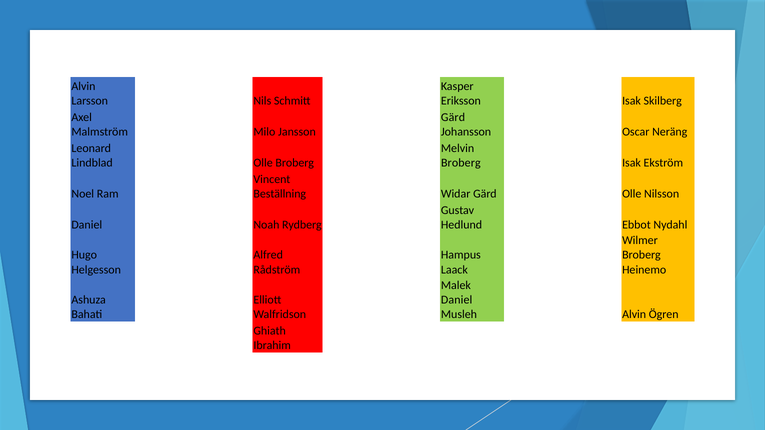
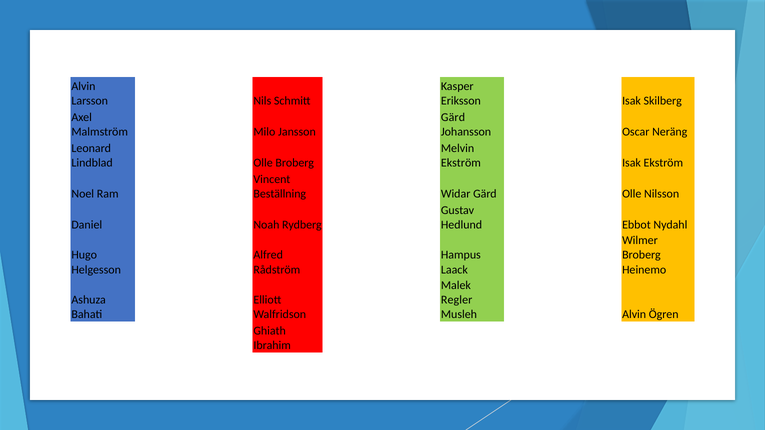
Broberg: Broberg -> Ekström (461, 163)
Daniel: Daniel -> Regler (457, 300)
